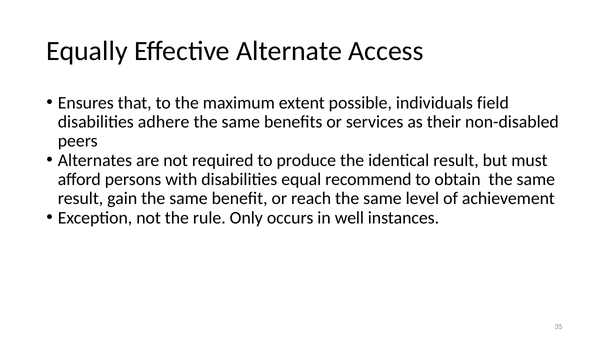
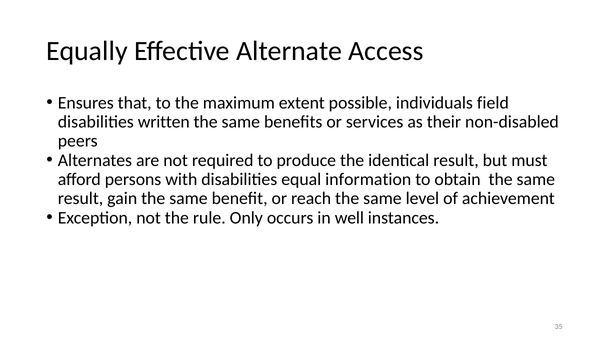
adhere: adhere -> written (164, 122)
recommend: recommend -> information (368, 180)
